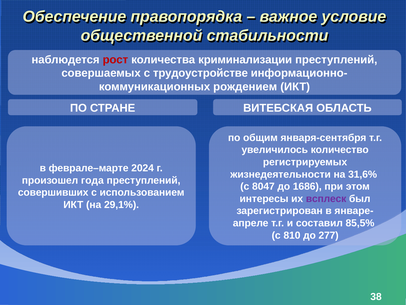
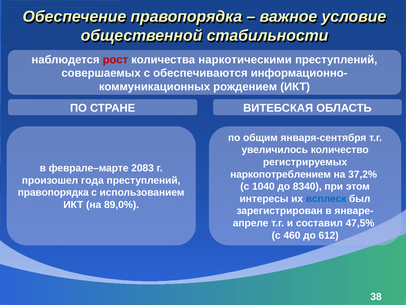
криминализации: криминализации -> наркотическими (245, 60)
трудоустройстве: трудоустройстве -> обеспечиваются (200, 73)
2024: 2024 -> 2083 (143, 168)
жизнедеятельности: жизнедеятельности -> наркопотреблением (281, 174)
31,6%: 31,6% -> 37,2% (363, 174)
8047: 8047 -> 1040 (263, 186)
1686: 1686 -> 8340 (307, 186)
совершивших: совершивших -> правопорядка (53, 192)
всплеск colour: purple -> blue (326, 198)
29,1%: 29,1% -> 89,0% (122, 204)
85,5%: 85,5% -> 47,5% (360, 223)
810: 810 -> 460 (292, 235)
277: 277 -> 612 (329, 235)
